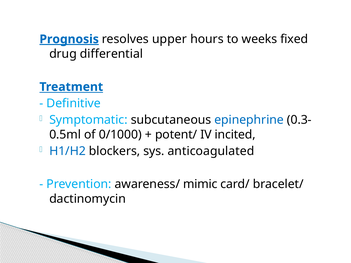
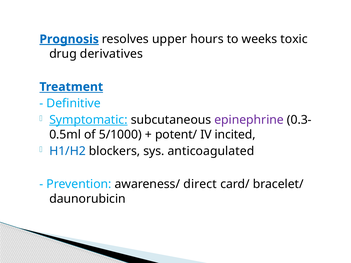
fixed: fixed -> toxic (294, 39)
differential: differential -> derivatives (111, 54)
Symptomatic underline: none -> present (88, 120)
epinephrine colour: blue -> purple (249, 120)
0/1000: 0/1000 -> 5/1000 (120, 135)
mimic: mimic -> direct (200, 184)
dactinomycin: dactinomycin -> daunorubicin (88, 199)
